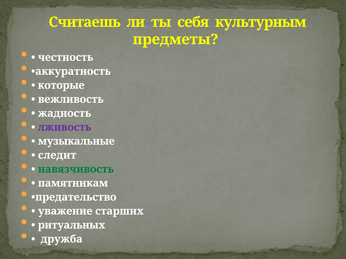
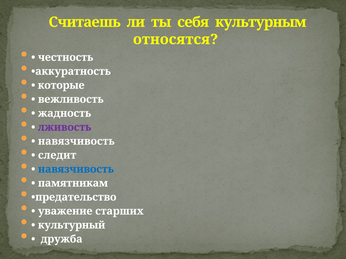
предметы: предметы -> относятся (176, 39)
музыкальные: музыкальные -> навязчивость (76, 141)
навязчивость colour: green -> blue (76, 169)
ритуальных: ритуальных -> культурный (72, 225)
